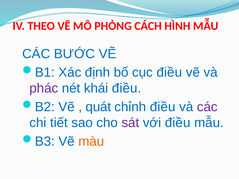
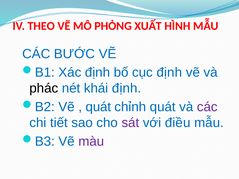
CÁCH: CÁCH -> XUẤT (148, 26)
cục điều: điều -> định (169, 72)
phác colour: purple -> black (44, 88)
khái điều: điều -> định (127, 88)
chỉnh điều: điều -> quát (163, 107)
màu colour: orange -> purple (91, 142)
